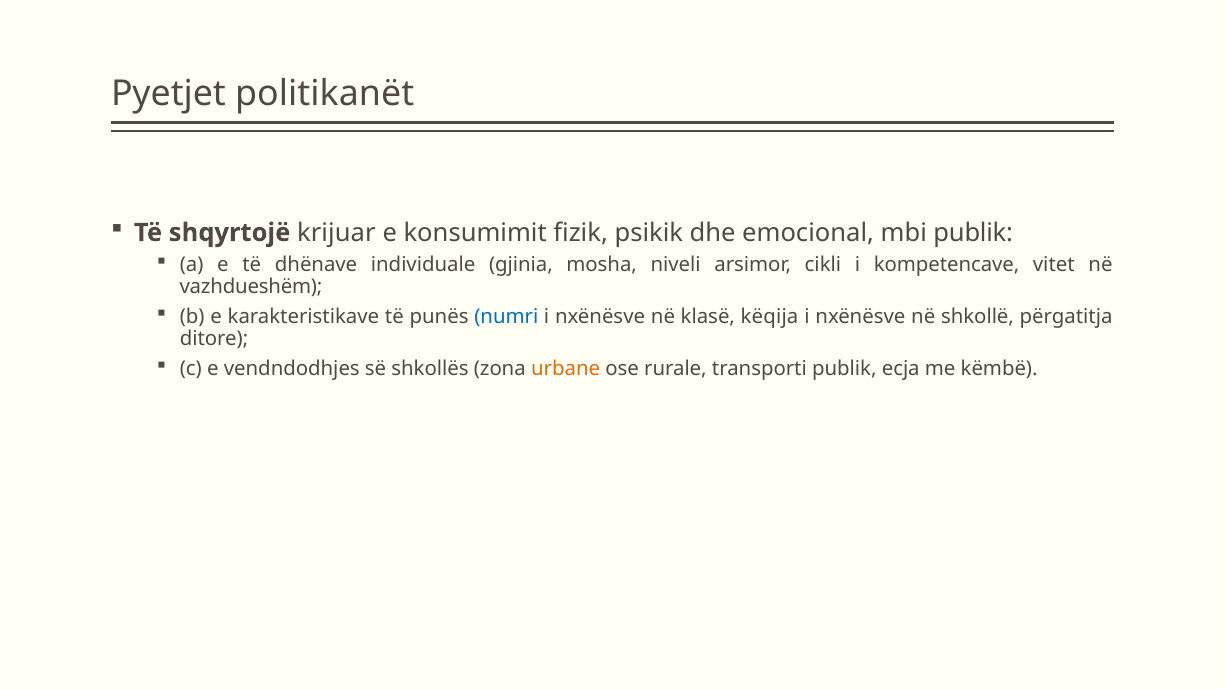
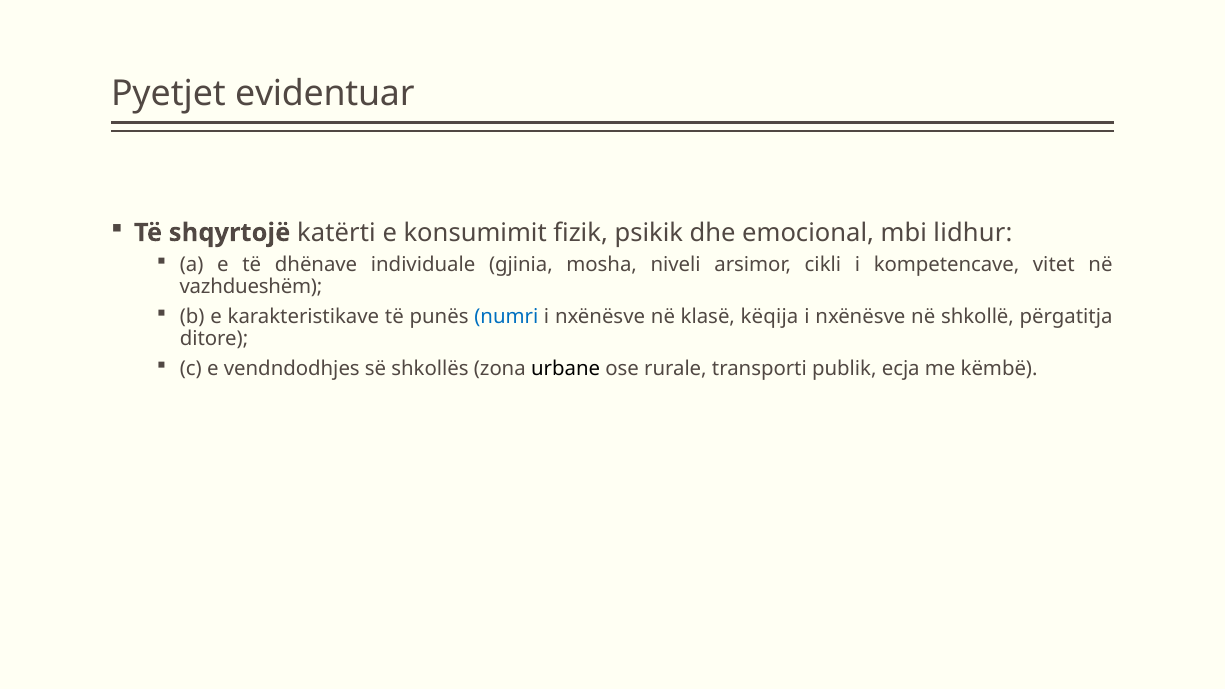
politikanët: politikanët -> evidentuar (325, 94)
krijuar: krijuar -> katërti (336, 233)
mbi publik: publik -> lidhur (973, 233)
urbane colour: orange -> black (566, 369)
